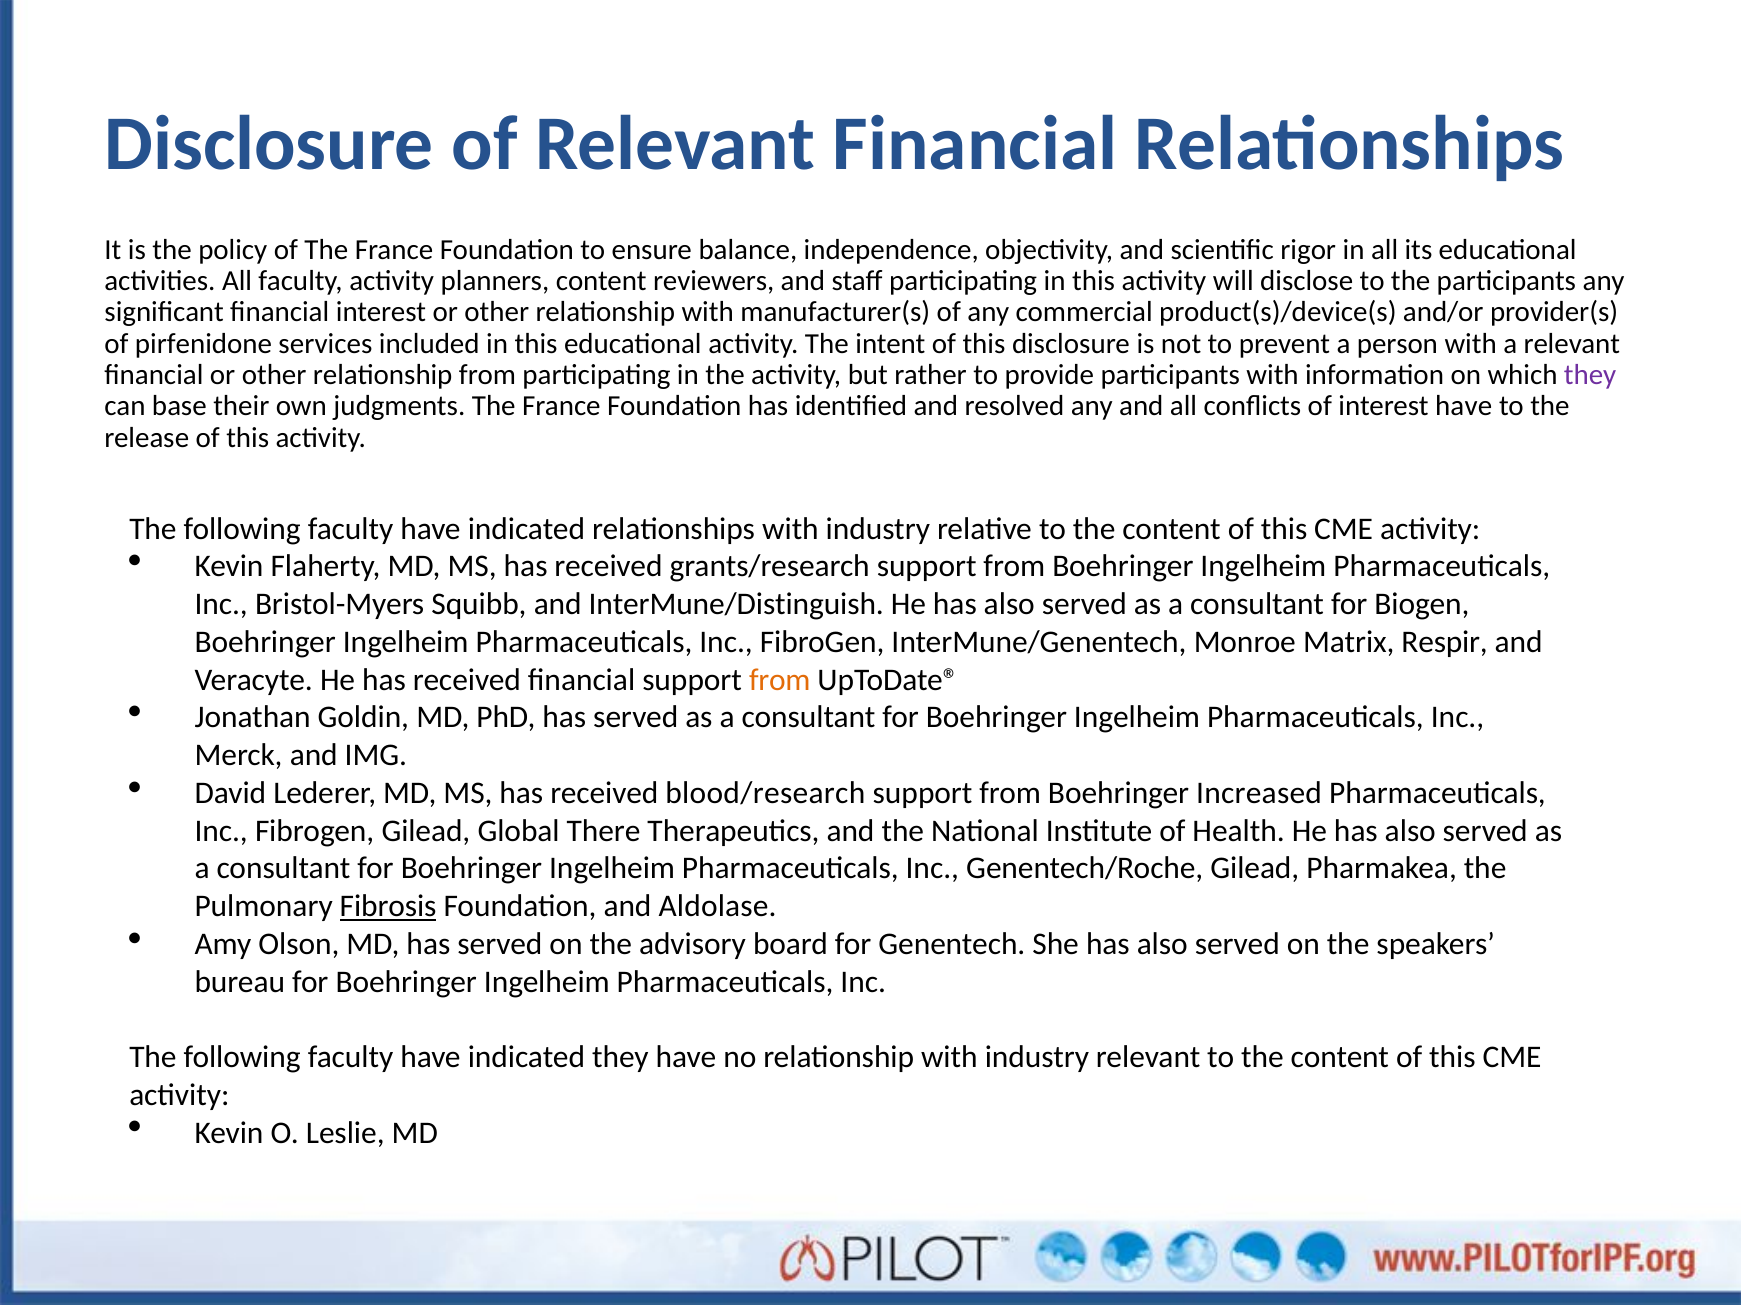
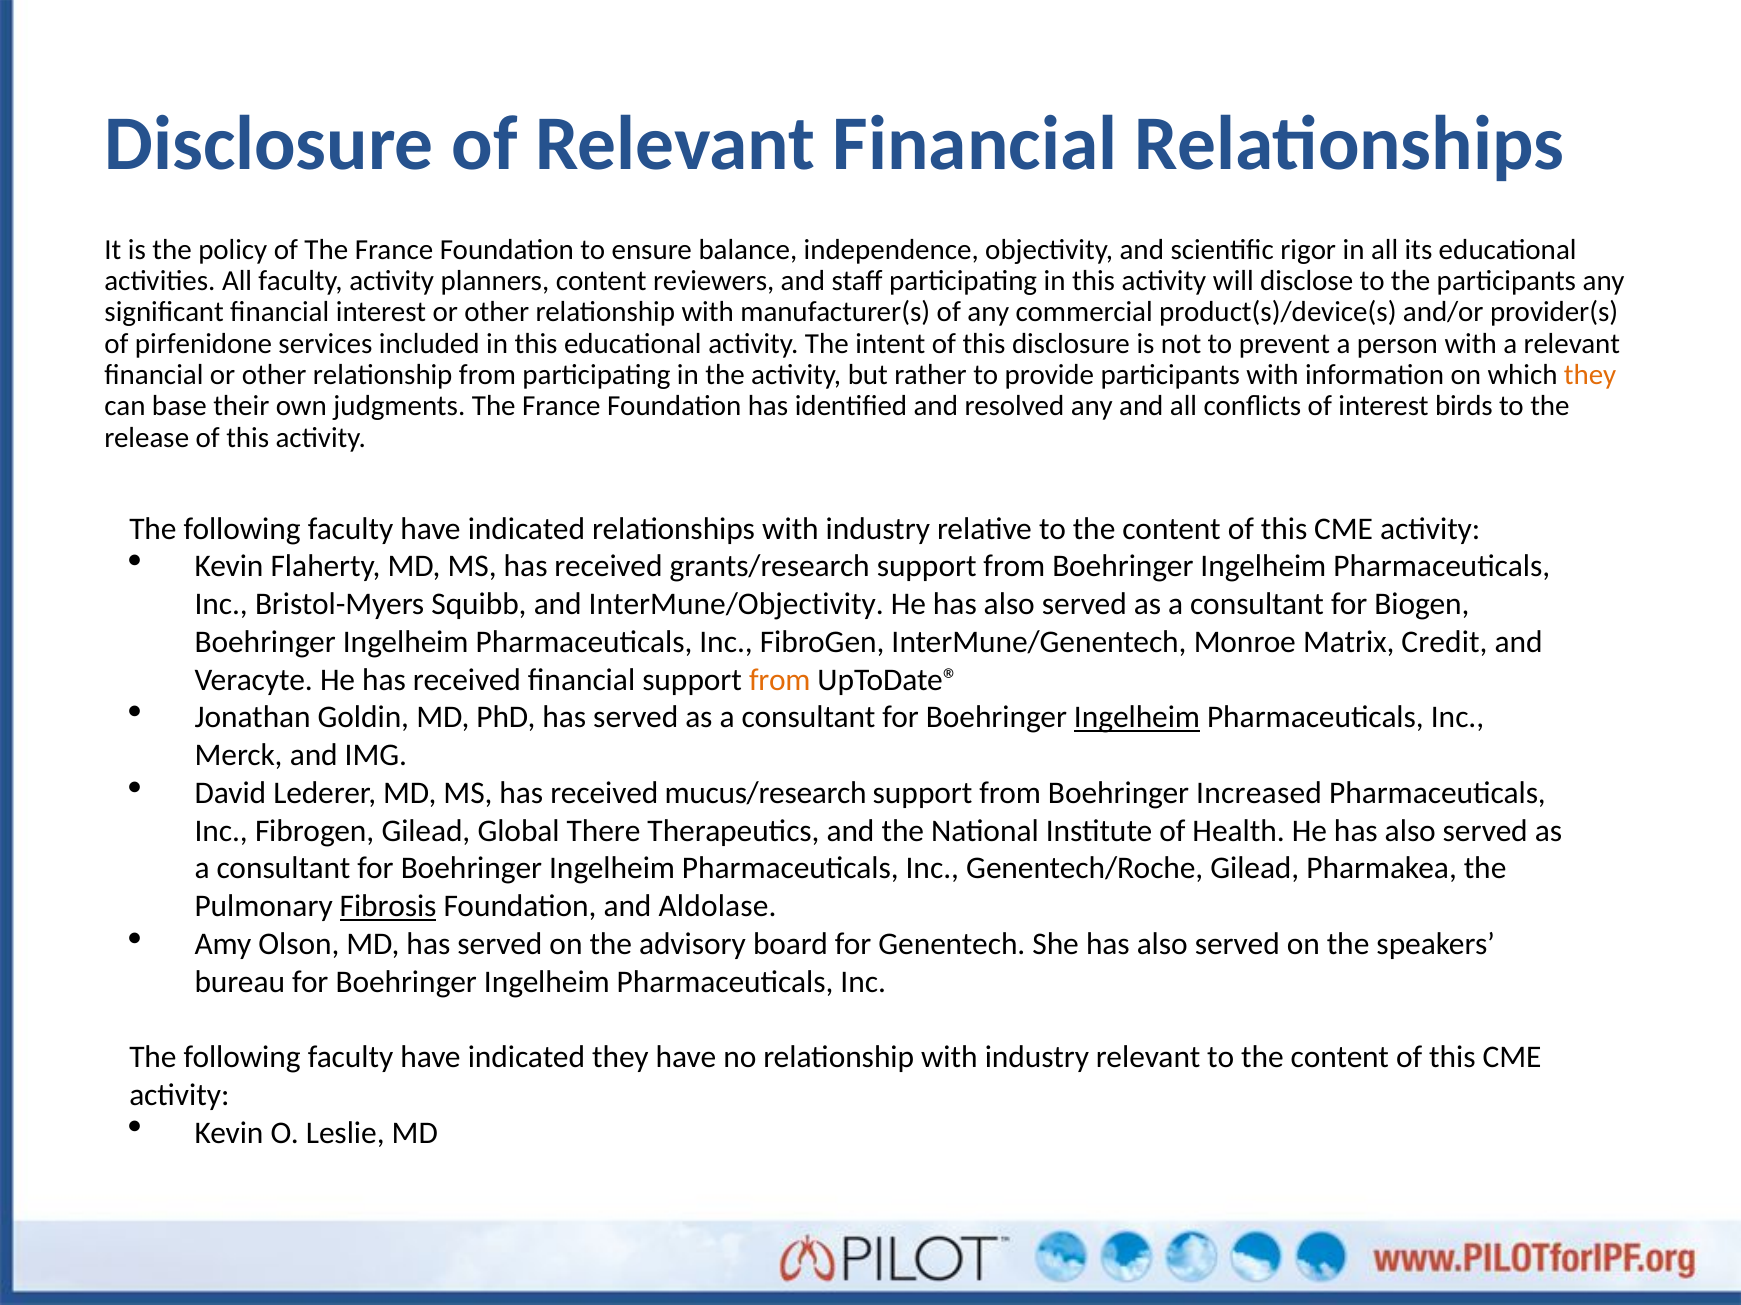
they colour: purple -> orange (1590, 375)
interest have: have -> birds (1464, 406)
InterMune/Distinguish: InterMune/Distinguish -> InterMune/Objectivity (736, 605)
Respir: Respir -> Credit (1445, 642)
Ingelheim underline: none -> present (1137, 718)
blood/research: blood/research -> mucus/research (766, 793)
